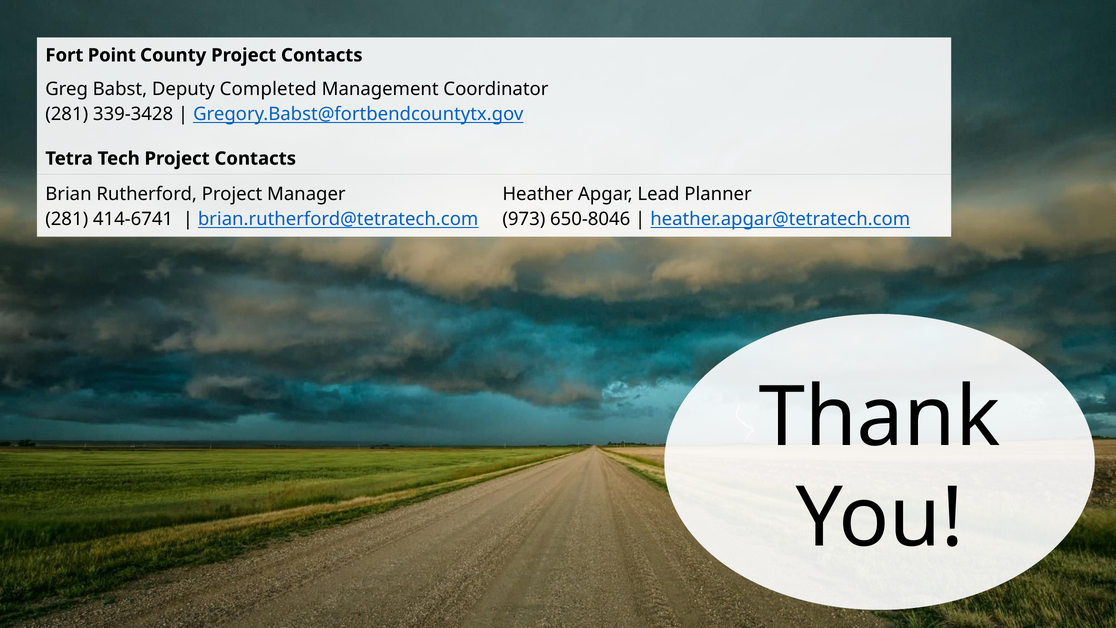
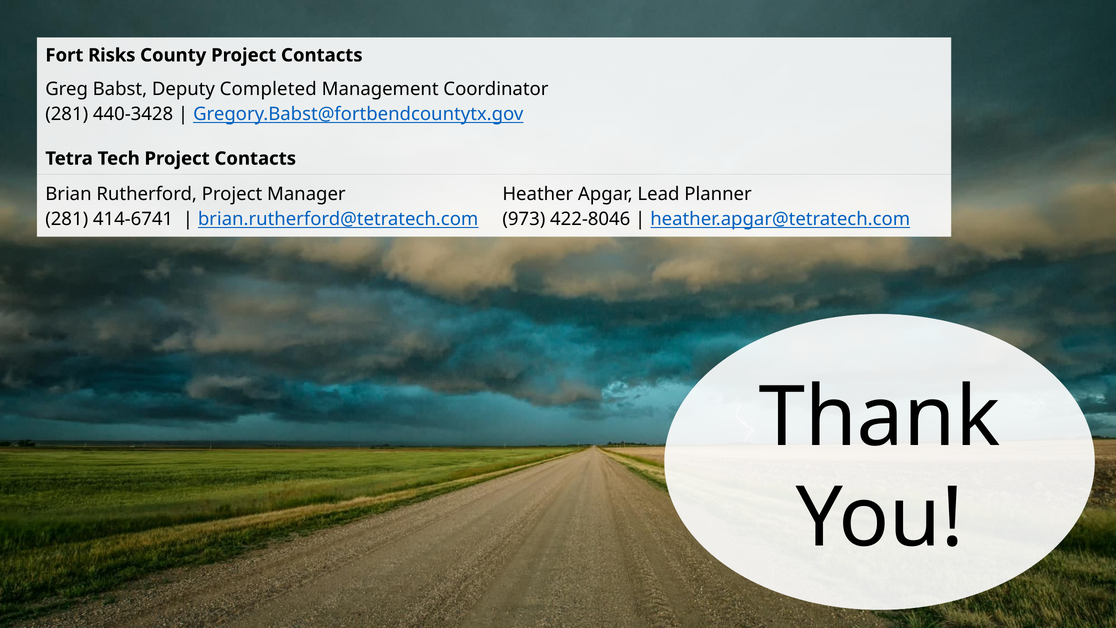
Point: Point -> Risks (112, 55)
339-3428: 339-3428 -> 440-3428 (133, 114)
650-8046: 650-8046 -> 422-8046 (590, 219)
